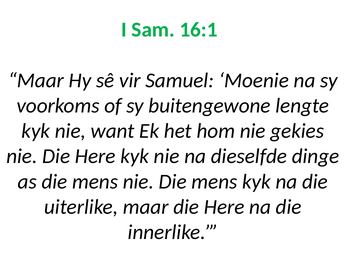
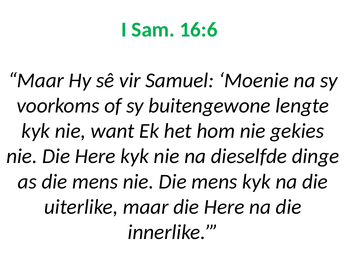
16:1: 16:1 -> 16:6 (198, 30)
